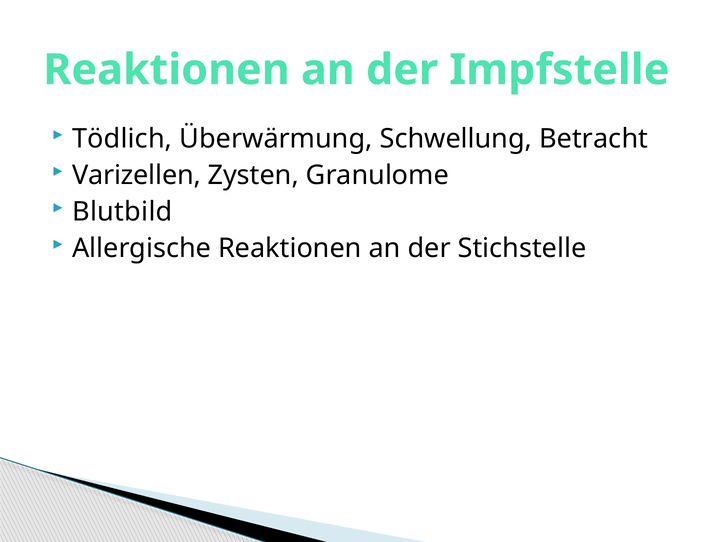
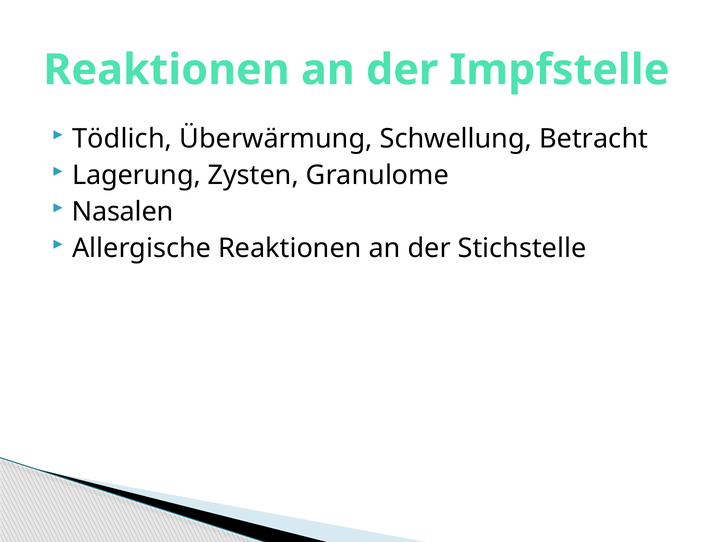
Varizellen: Varizellen -> Lagerung (136, 175)
Blutbild: Blutbild -> Nasalen (123, 212)
